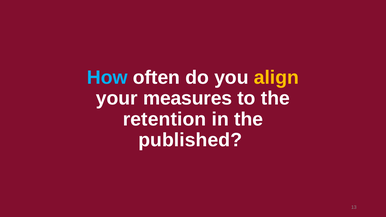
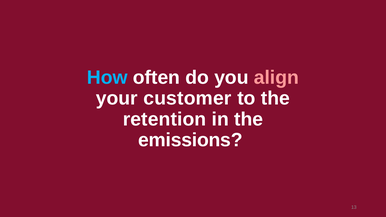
align colour: yellow -> pink (276, 78)
measures: measures -> customer (187, 98)
published: published -> emissions (190, 140)
